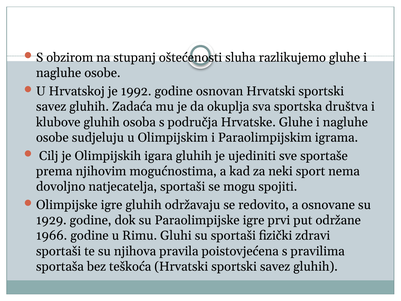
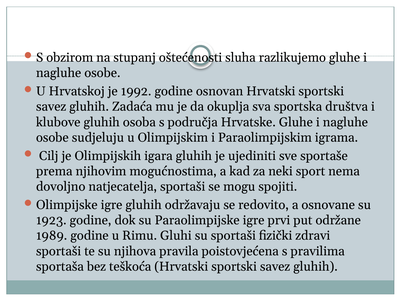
1929: 1929 -> 1923 (51, 220)
1966: 1966 -> 1989 (52, 236)
